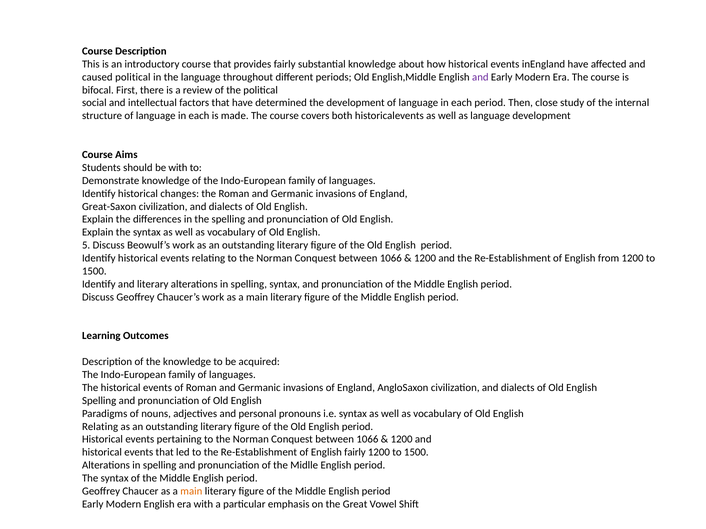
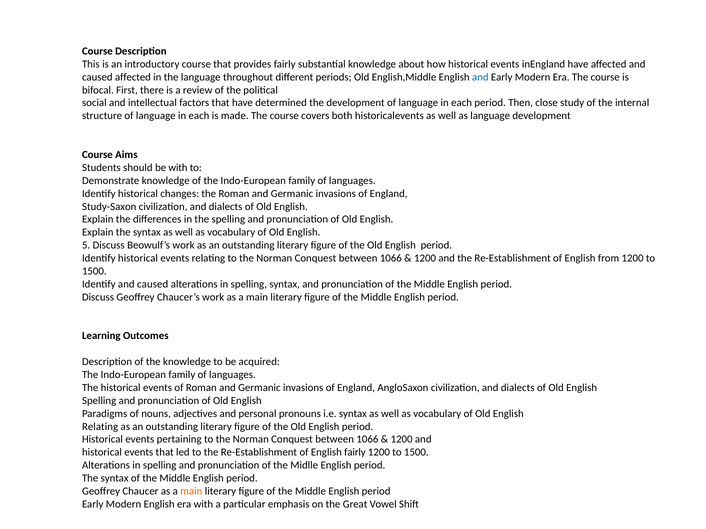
caused political: political -> affected (133, 77)
and colour: purple -> blue (480, 77)
Great-Saxon: Great-Saxon -> Study-Saxon (109, 207)
Identify and literary: literary -> caused (153, 284)
